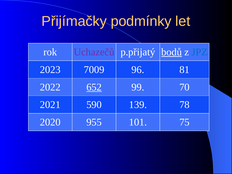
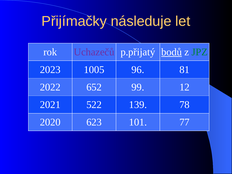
podmínky: podmínky -> následuje (141, 21)
JPZ colour: blue -> green (200, 52)
7009: 7009 -> 1005 (94, 70)
652 underline: present -> none (94, 87)
70: 70 -> 12 (184, 87)
590: 590 -> 522 (94, 105)
955: 955 -> 623 (94, 122)
75: 75 -> 77 (184, 122)
